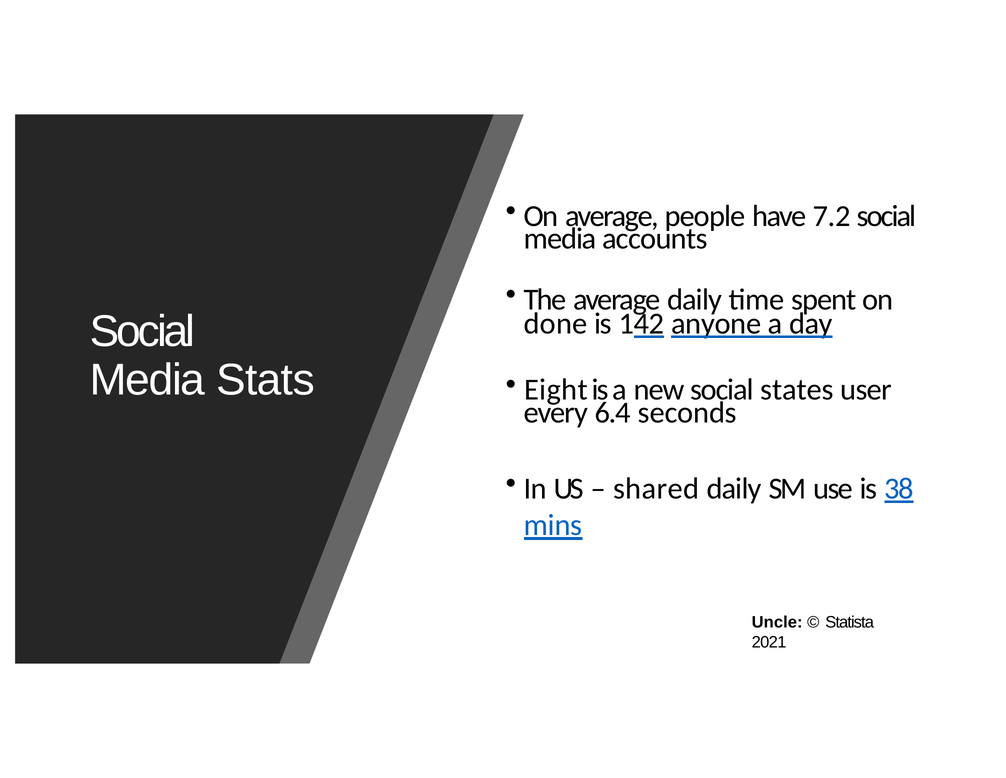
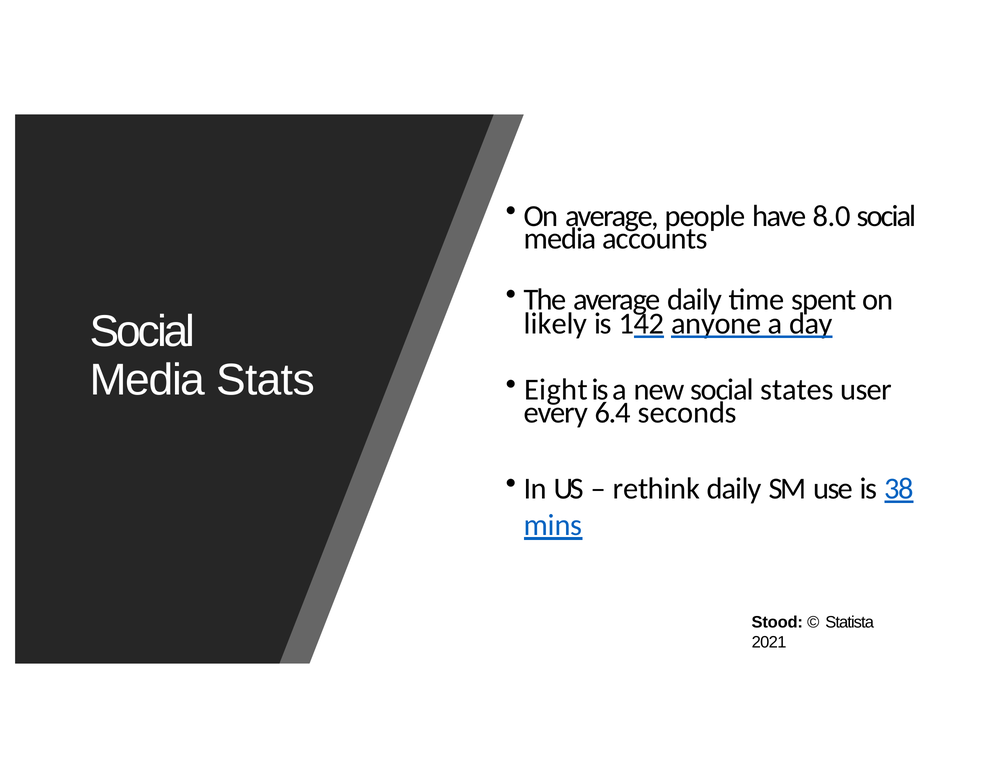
7.2: 7.2 -> 8.0 (832, 216)
done: done -> likely (556, 323)
shared: shared -> rethink (656, 488)
Uncle: Uncle -> Stood (777, 622)
